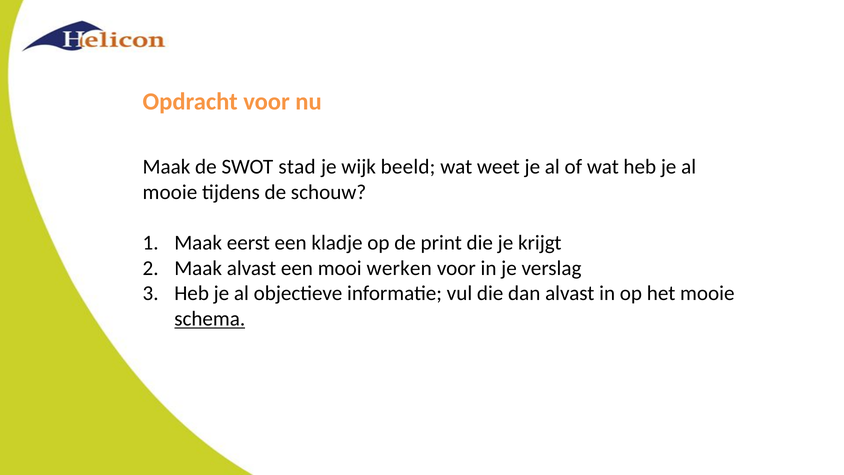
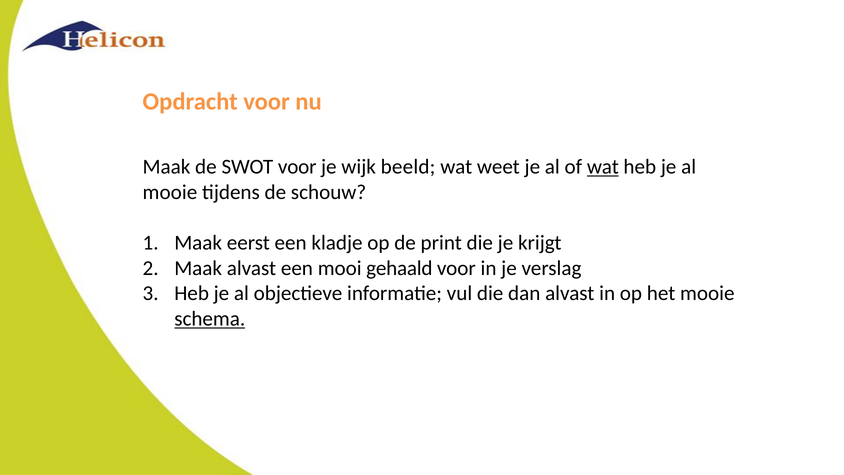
SWOT stad: stad -> voor (297, 167)
wat underline: none -> present (603, 167)
werken: werken -> gehaald (399, 268)
